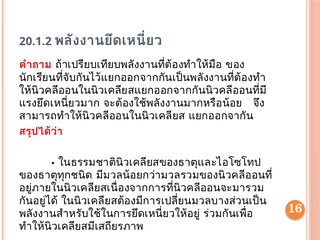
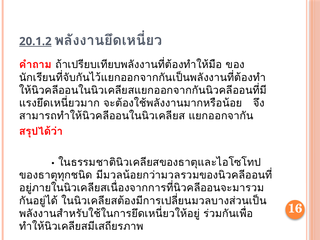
20.1.2 underline: none -> present (35, 41)
